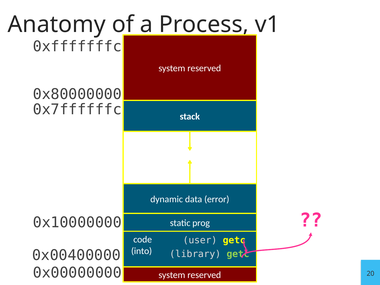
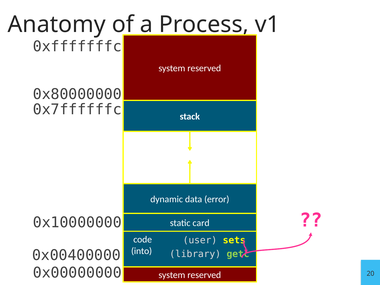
prog: prog -> card (201, 223)
user getc: getc -> sets (234, 240)
